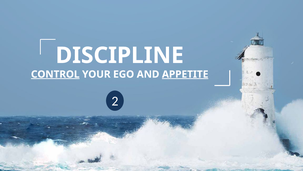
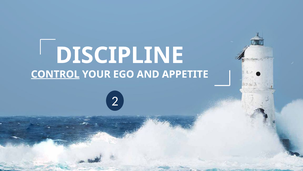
APPETITE underline: present -> none (185, 74)
